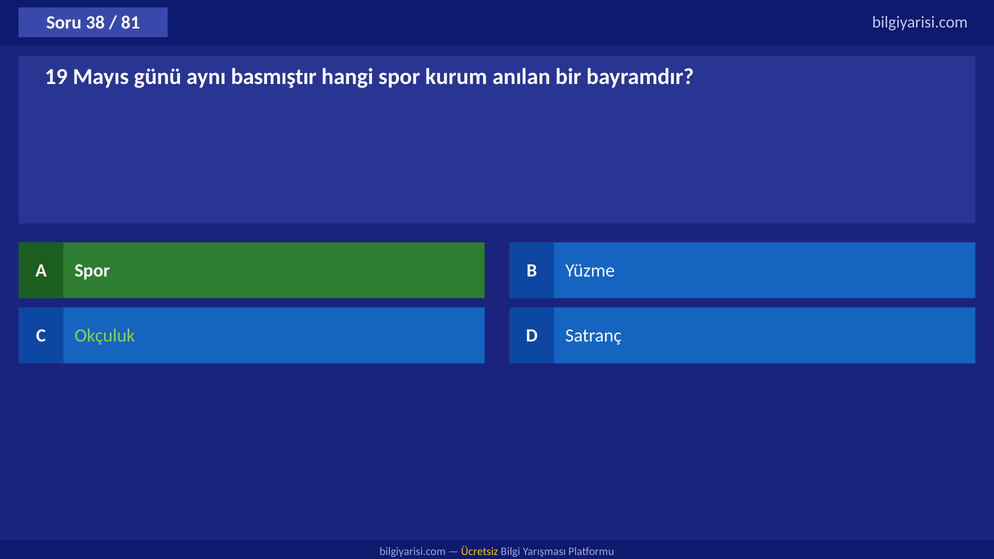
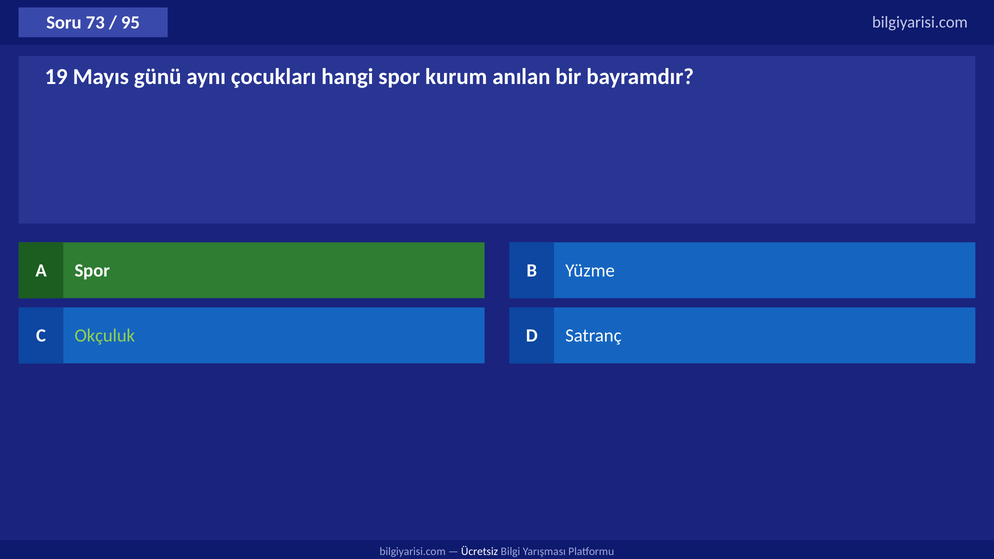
38: 38 -> 73 (95, 23)
81: 81 -> 95 (130, 23)
basmıştır: basmıştır -> çocukları (274, 77)
Ücretsiz colour: yellow -> white (480, 551)
